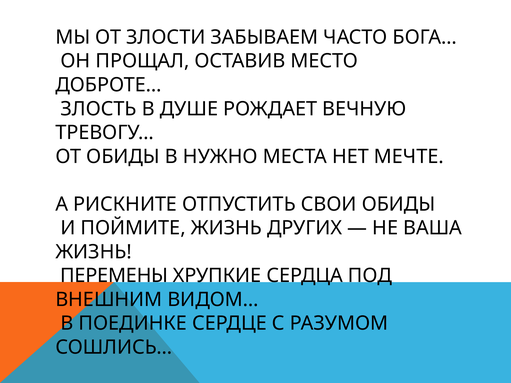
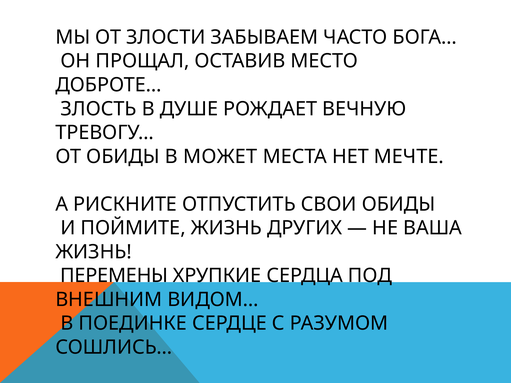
НУЖНО: НУЖНО -> МОЖЕТ (220, 157)
